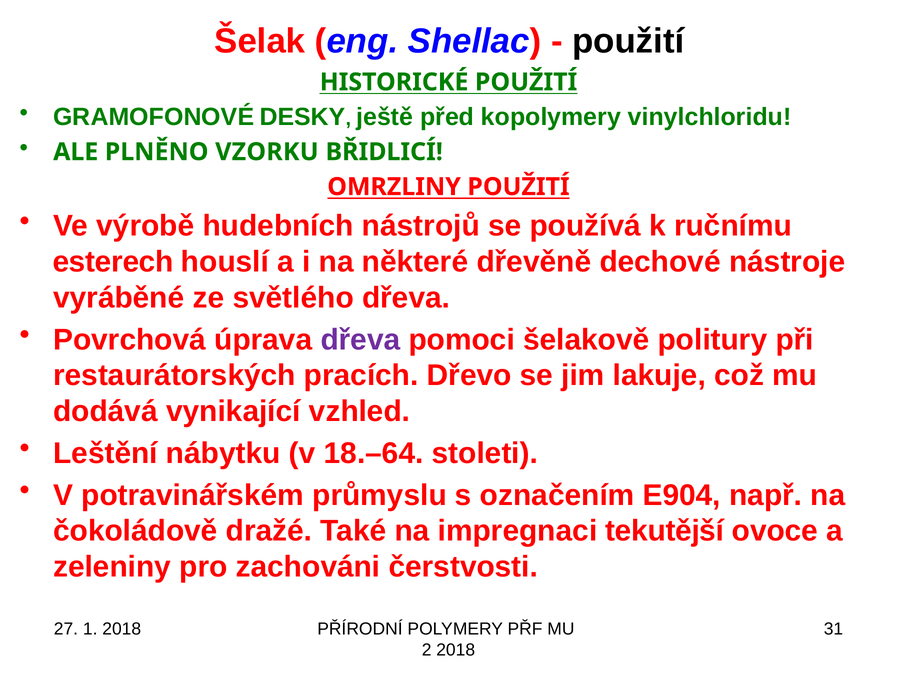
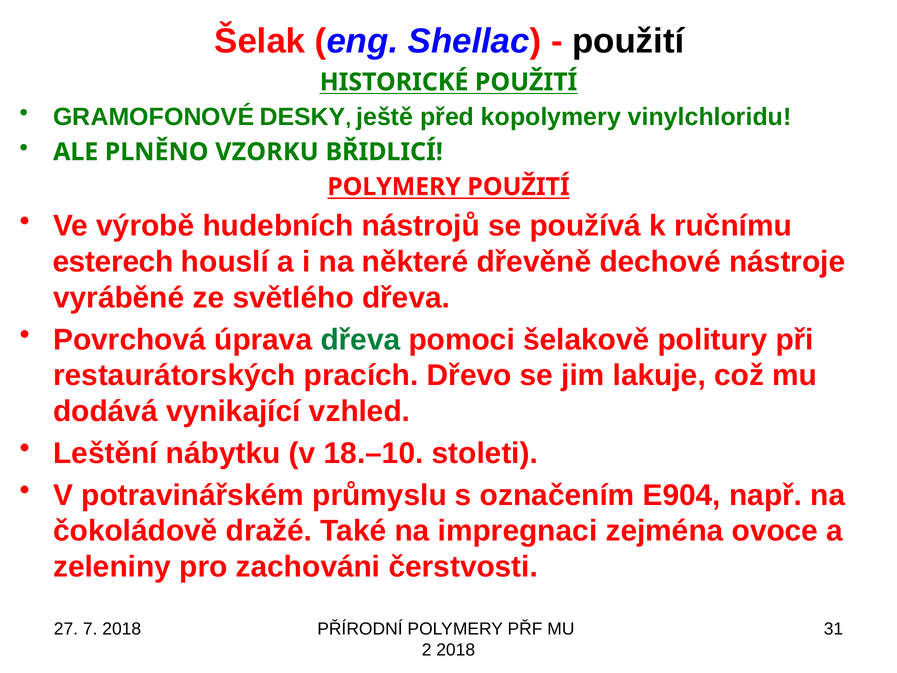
OMRZLINY: OMRZLINY -> POLYMERY (394, 187)
dřeva colour: purple -> green (360, 340)
18.–64: 18.–64 -> 18.–10 (374, 453)
tekutější: tekutější -> zejména (665, 531)
1: 1 -> 7 (90, 629)
